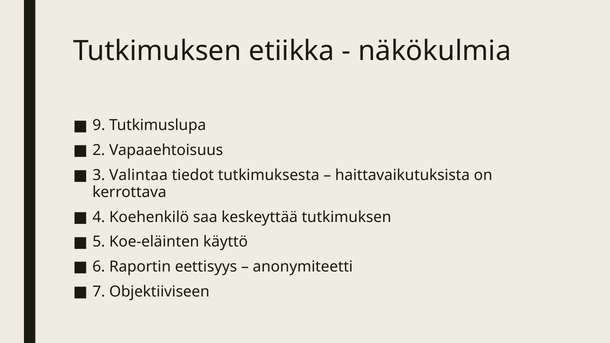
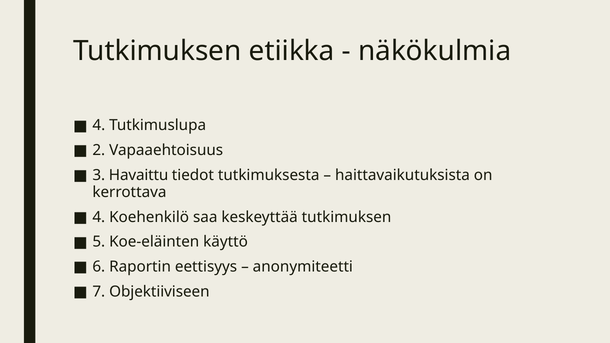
9: 9 -> 4 (99, 125)
Valintaa: Valintaa -> Havaittu (139, 175)
